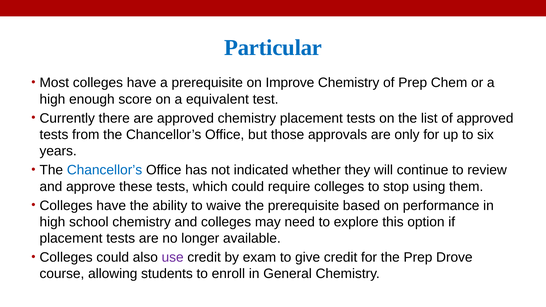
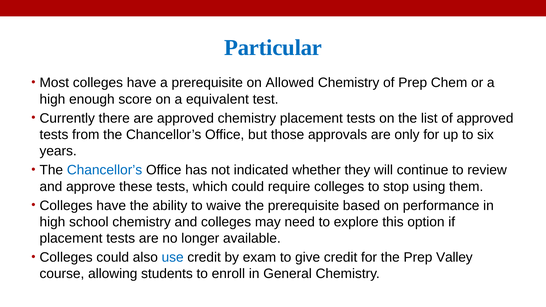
Improve: Improve -> Allowed (290, 83)
use colour: purple -> blue (173, 258)
Drove: Drove -> Valley (454, 258)
